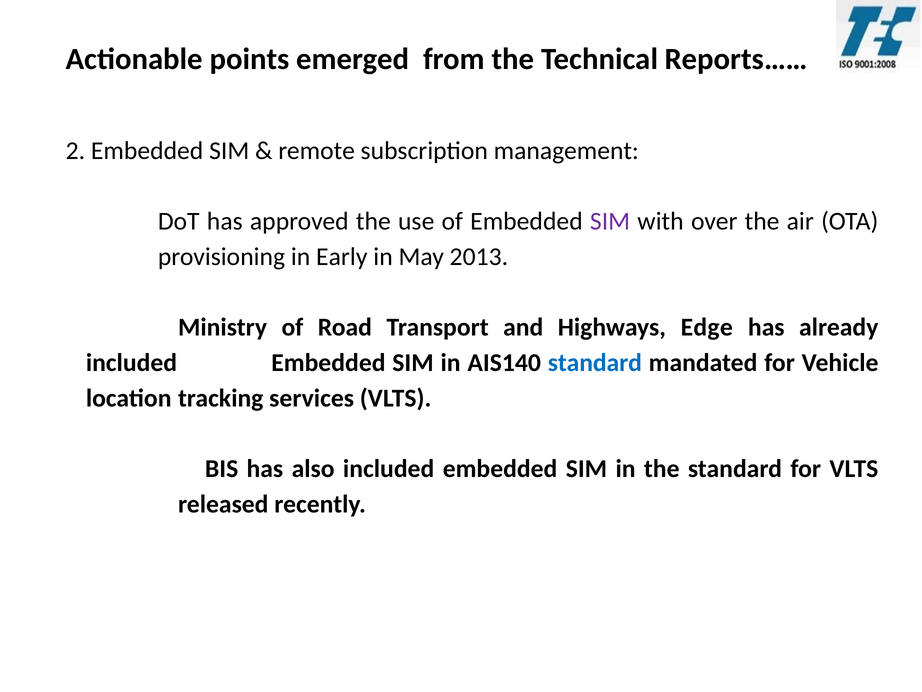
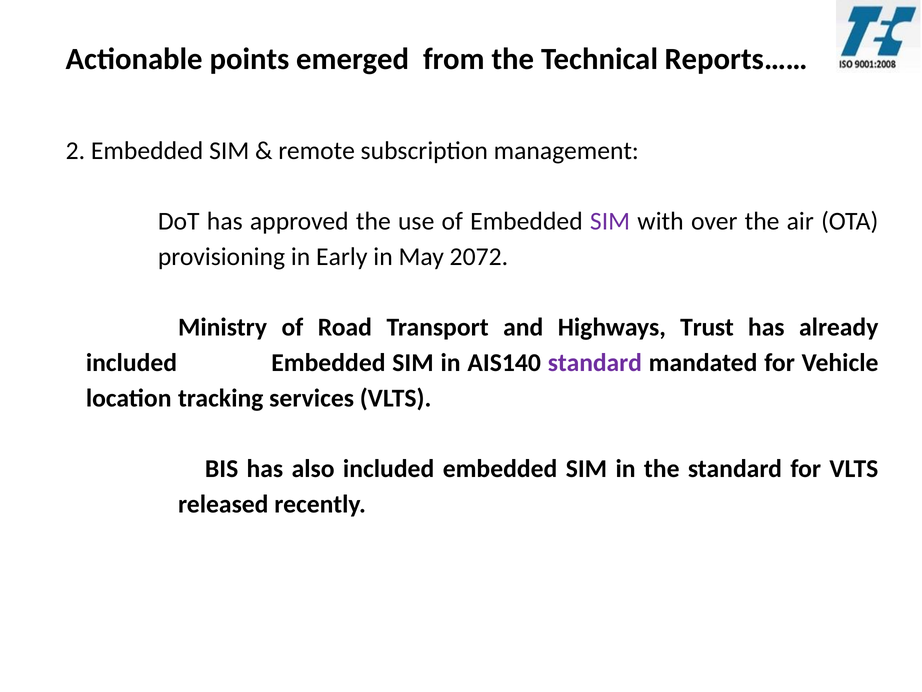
2013: 2013 -> 2072 (479, 257)
Edge: Edge -> Trust (707, 327)
standard colour: blue -> purple (595, 363)
